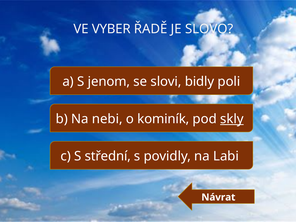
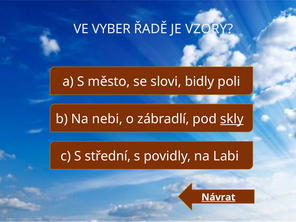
SLOVO: SLOVO -> VZORY (209, 29)
jenom: jenom -> město (109, 82)
kominík: kominík -> zábradlí (163, 119)
Návrat underline: none -> present (218, 197)
